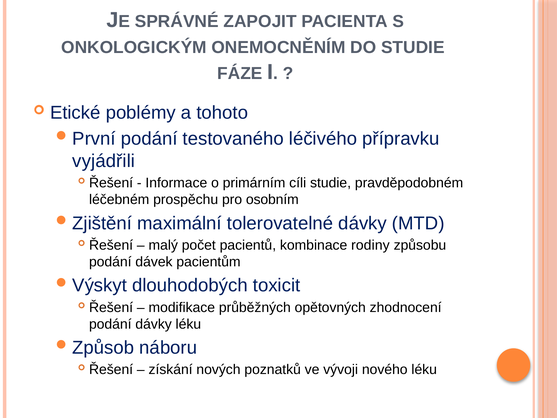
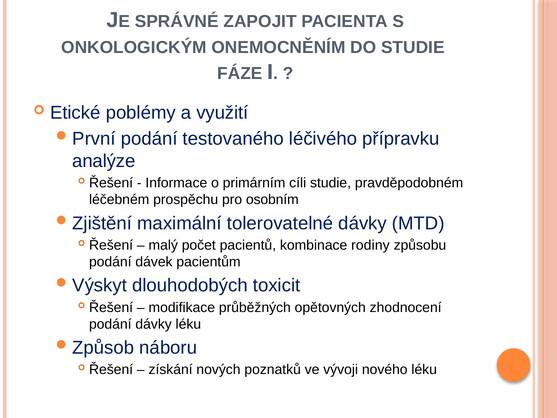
tohoto: tohoto -> využití (222, 113)
vyjádřili: vyjádřili -> analýze (104, 161)
